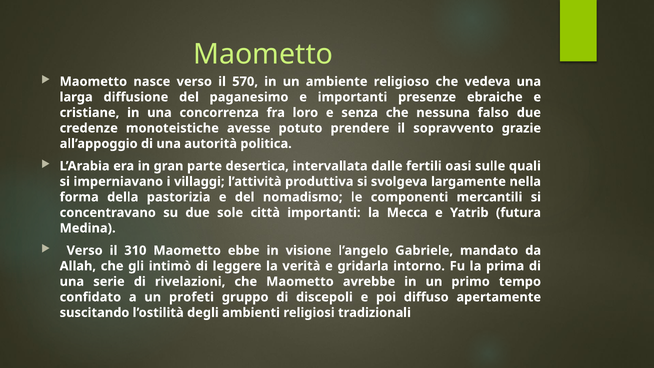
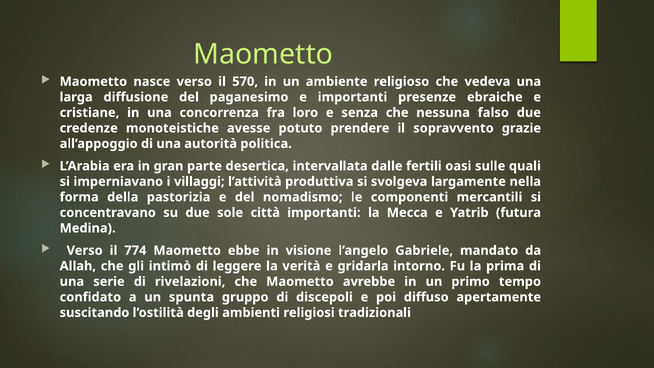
310: 310 -> 774 (135, 250)
profeti: profeti -> spunta (191, 297)
